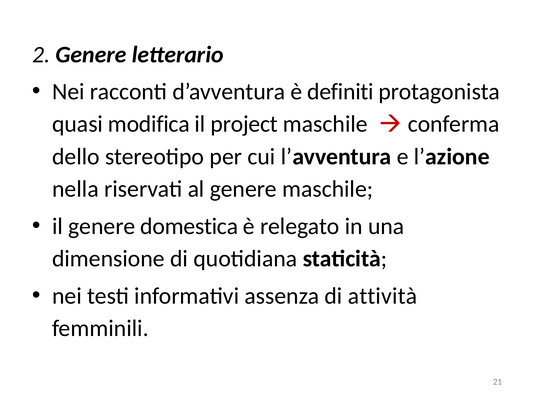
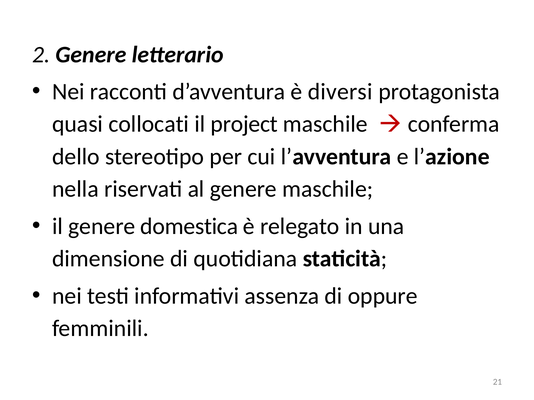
definiti: definiti -> diversi (340, 92)
modifica: modifica -> collocati (149, 124)
attività: attività -> oppure (383, 296)
